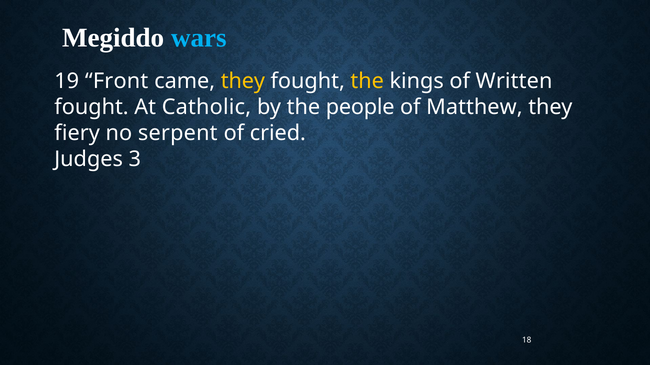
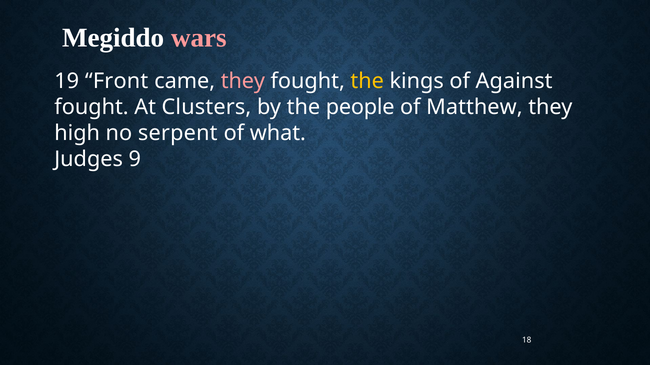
wars colour: light blue -> pink (199, 38)
they colour: yellow -> pink (243, 81)
Written: Written -> Against (514, 81)
Catholic: Catholic -> Clusters (206, 107)
fiery: fiery -> high (77, 133)
cried: cried -> what (278, 133)
3: 3 -> 9 (135, 159)
